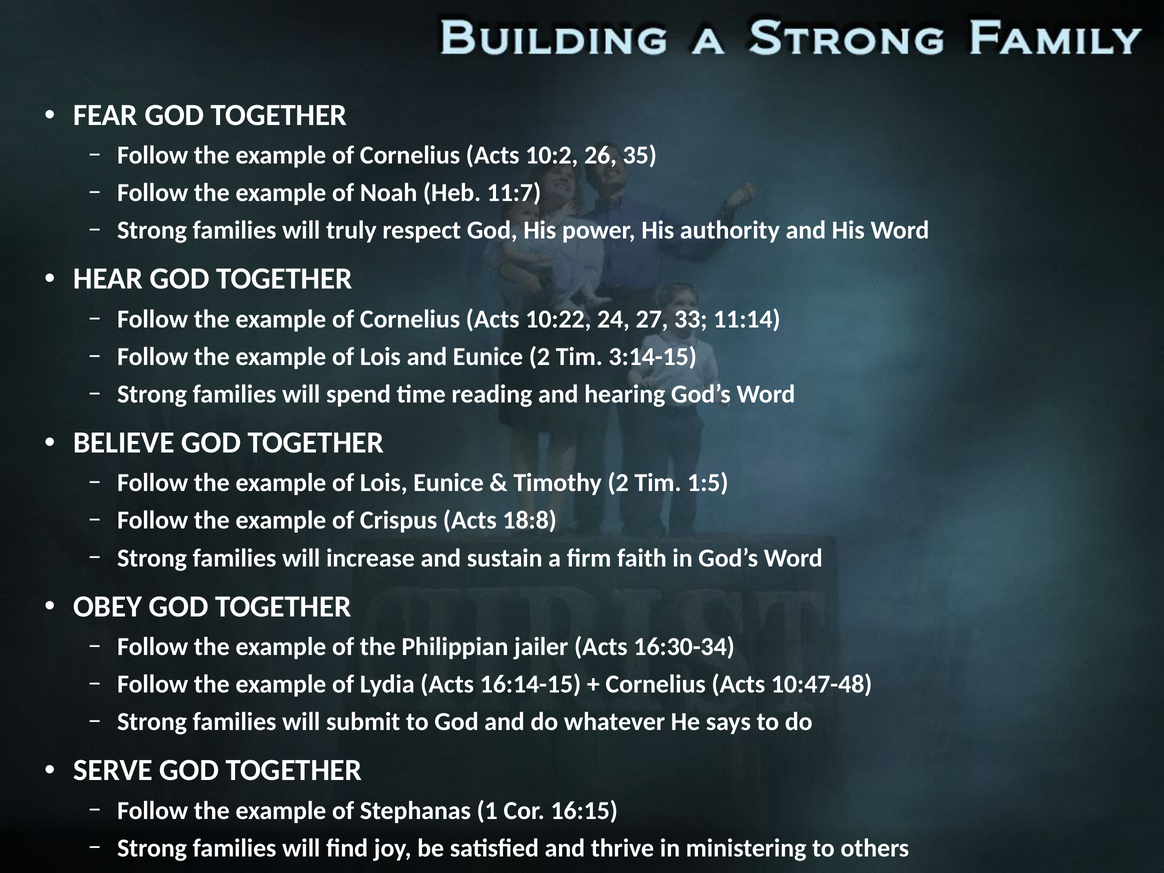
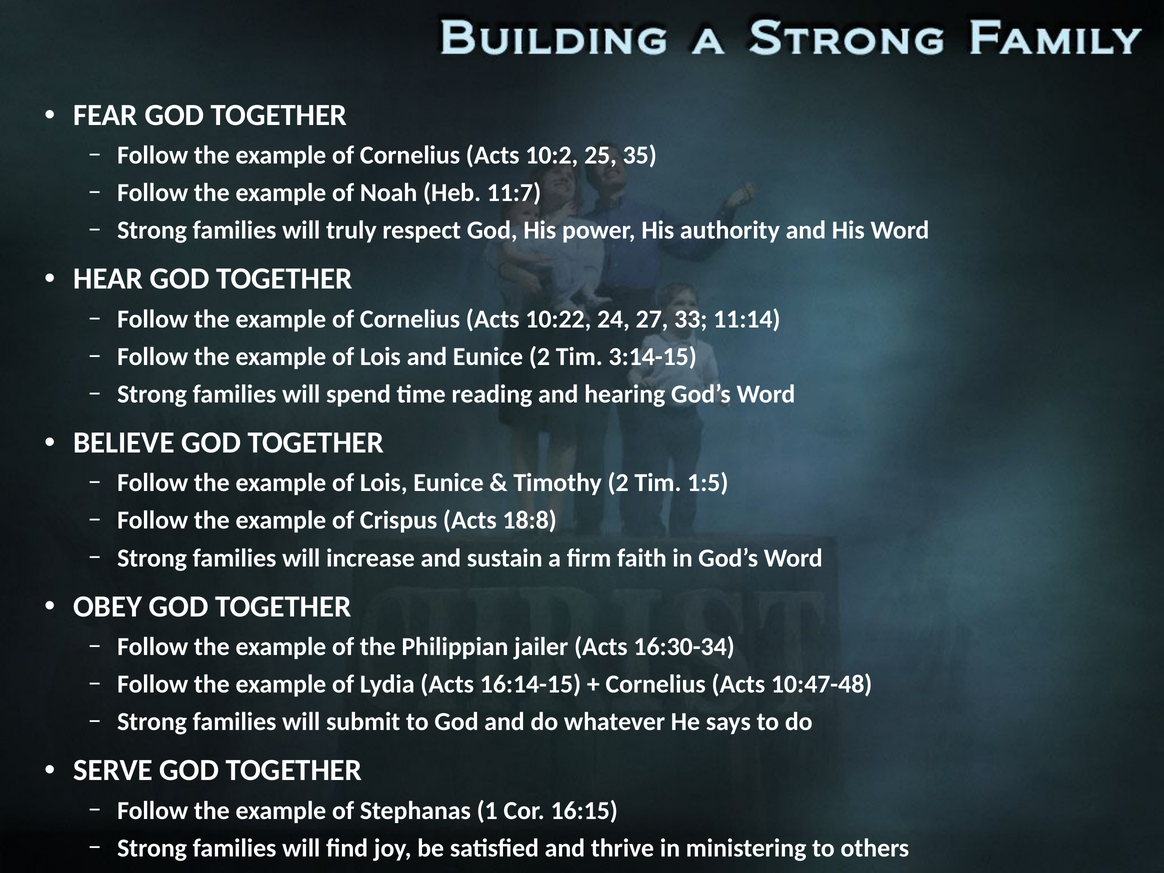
26: 26 -> 25 (600, 155)
